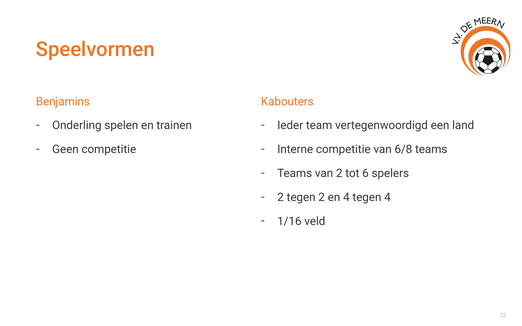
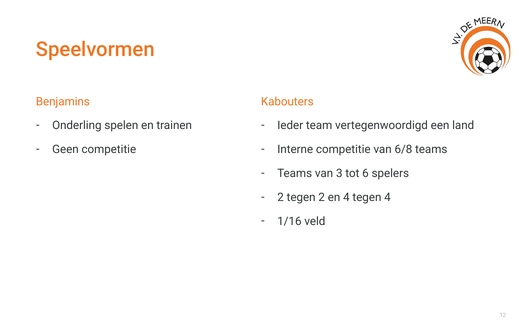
van 2: 2 -> 3 (339, 173)
